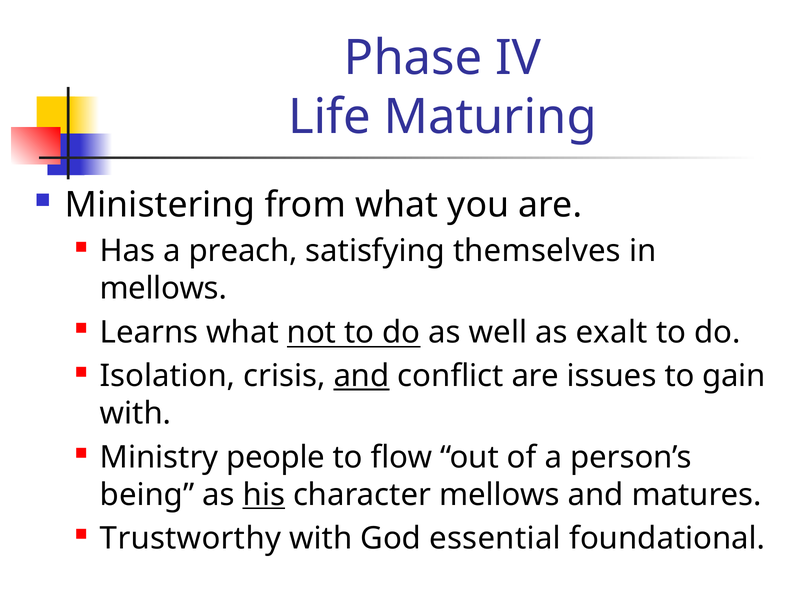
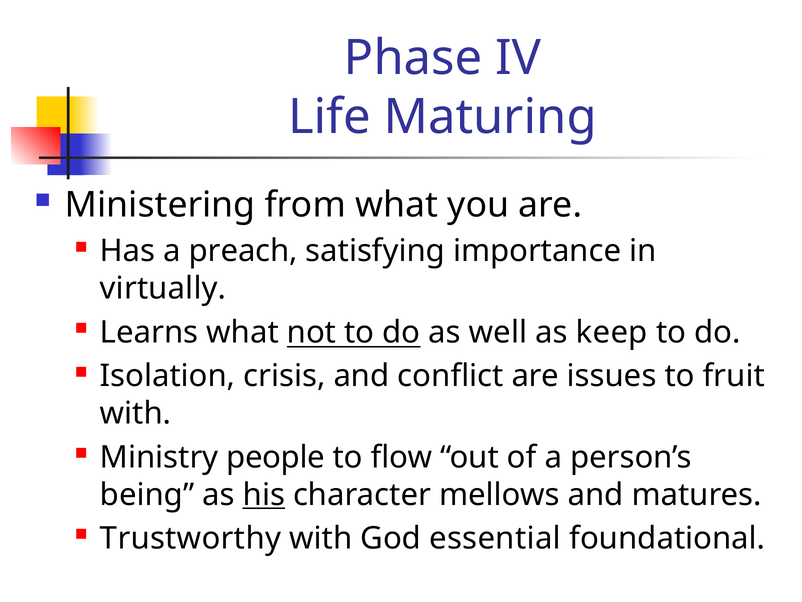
themselves: themselves -> importance (537, 251)
mellows: mellows -> virtually (163, 288)
exalt: exalt -> keep (612, 332)
and underline: present -> none (361, 376)
gain: gain -> fruit (734, 376)
